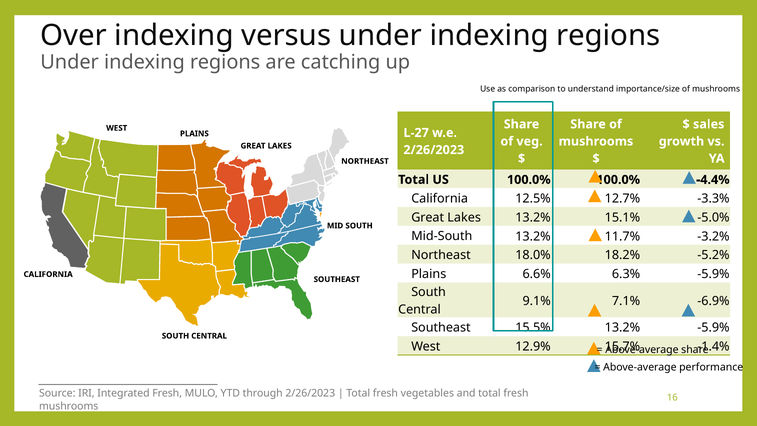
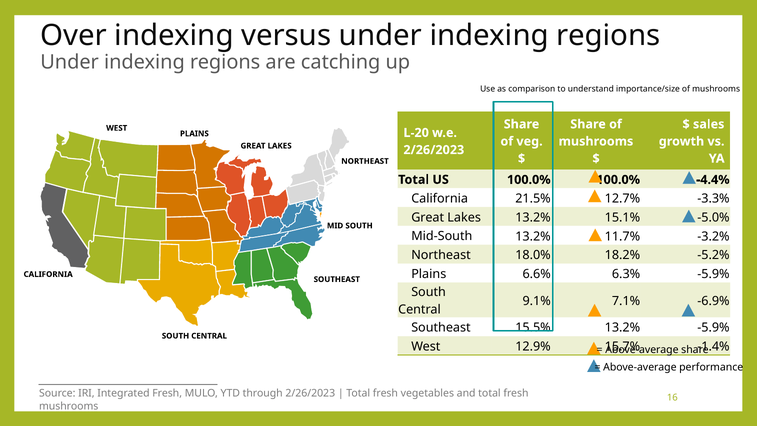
L-27: L-27 -> L-20 (416, 133)
12.5%: 12.5% -> 21.5% (533, 199)
